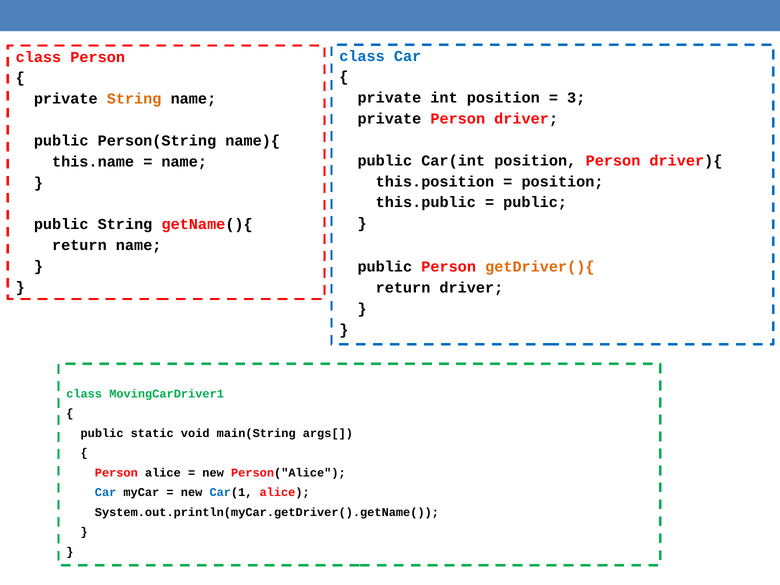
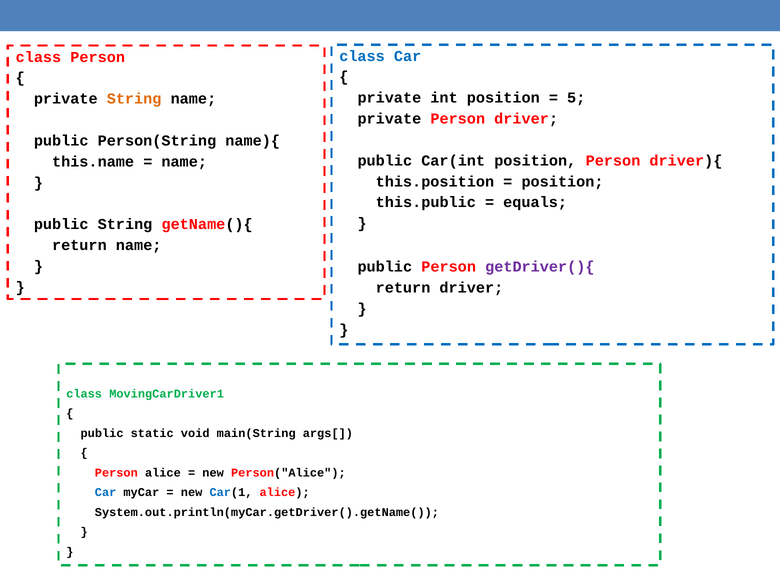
3: 3 -> 5 (576, 98)
public: public -> equals (535, 202)
getDriver(){ colour: orange -> purple (540, 267)
